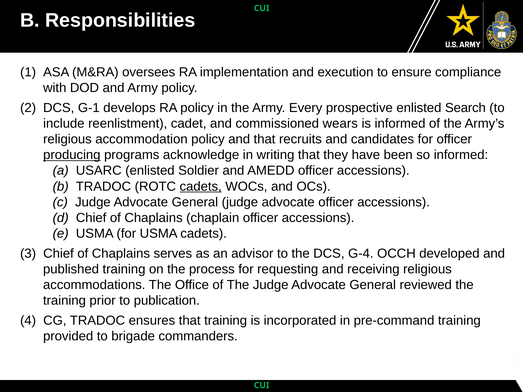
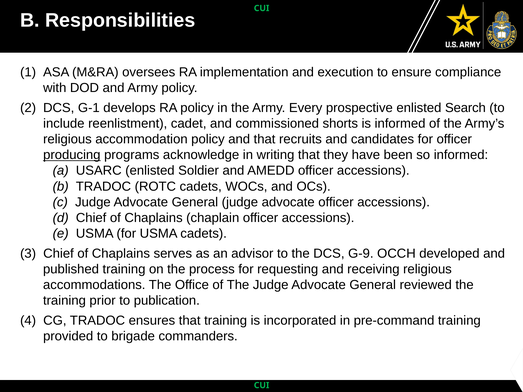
wears: wears -> shorts (340, 124)
cadets underline: present -> none (201, 186)
G-4: G-4 -> G-9 (361, 254)
